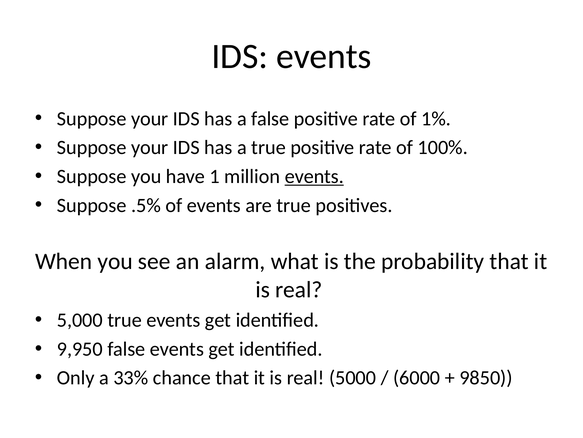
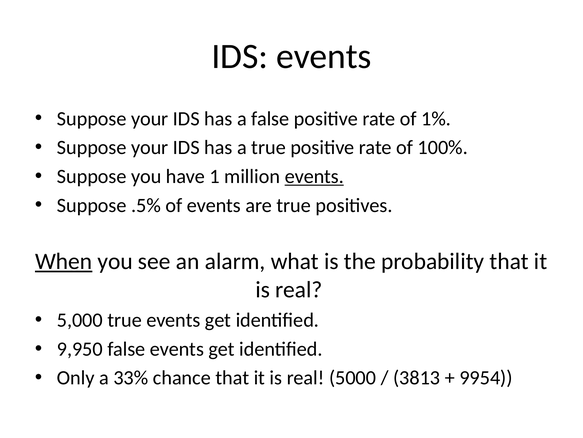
When underline: none -> present (64, 261)
6000: 6000 -> 3813 (417, 377)
9850: 9850 -> 9954 (486, 377)
